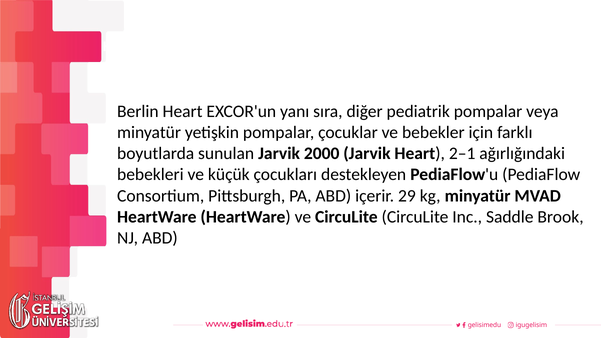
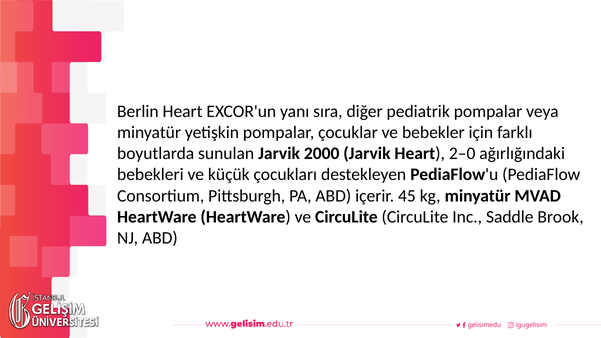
2–1: 2–1 -> 2–0 (462, 154)
29: 29 -> 45 (407, 196)
